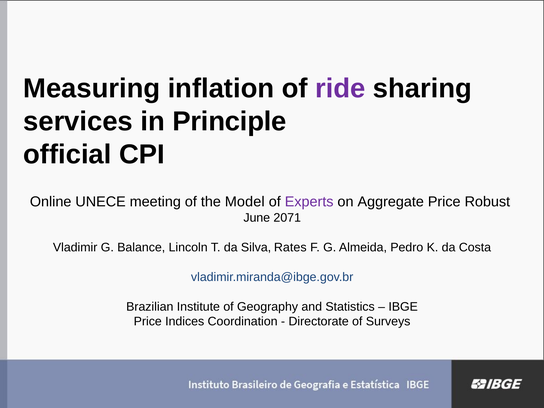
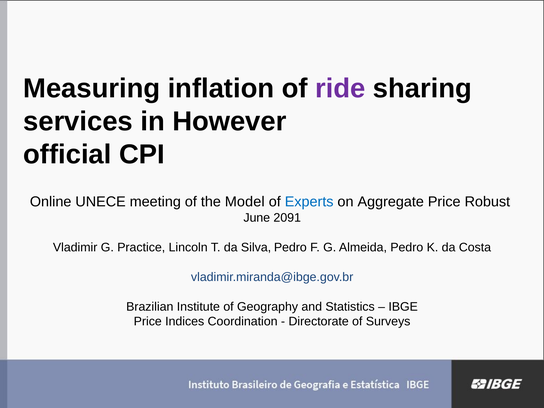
Principle: Principle -> However (229, 121)
Experts colour: purple -> blue (309, 202)
2071: 2071 -> 2091 (287, 218)
Balance: Balance -> Practice (141, 247)
Silva Rates: Rates -> Pedro (290, 247)
